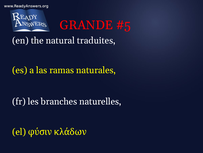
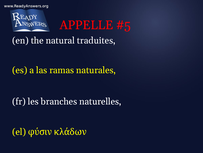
GRANDE: GRANDE -> APPELLE (86, 25)
